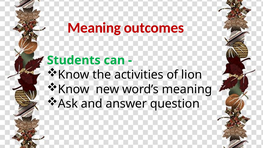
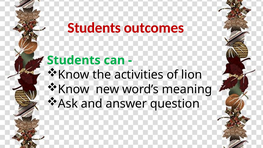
Meaning: Meaning -> Students (94, 28)
